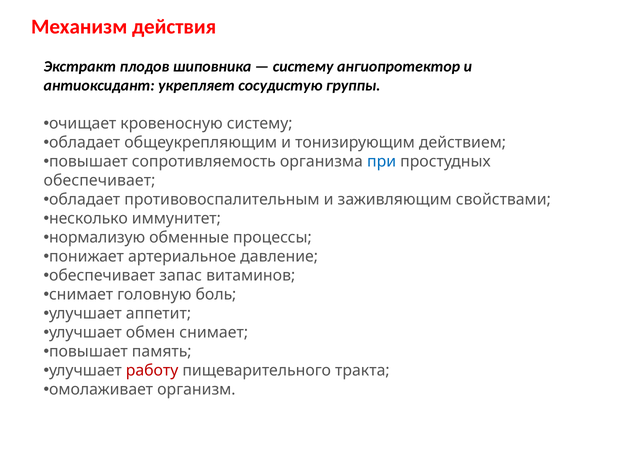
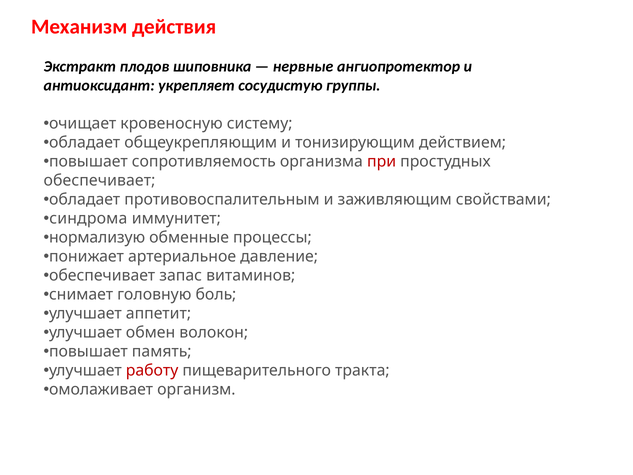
систему: систему -> нервные (303, 67)
при colour: blue -> red (382, 162)
несколько: несколько -> синдрома (88, 219)
обмен снимает: снимает -> волокон (214, 332)
